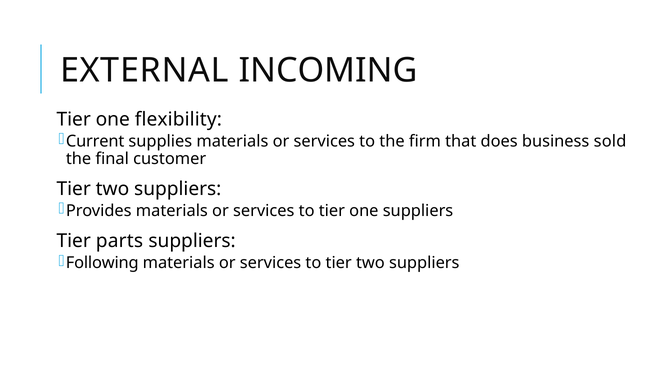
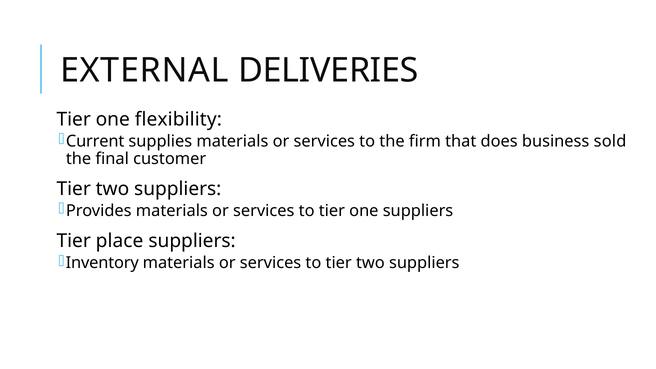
INCOMING: INCOMING -> DELIVERIES (328, 70)
parts: parts -> place (120, 241)
Following: Following -> Inventory (102, 263)
